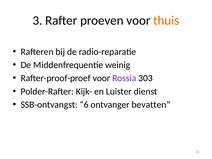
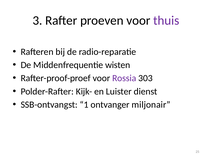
thuis colour: orange -> purple (166, 21)
weinig: weinig -> wisten (118, 65)
6: 6 -> 1 (84, 105)
bevatten: bevatten -> miljonair (151, 105)
